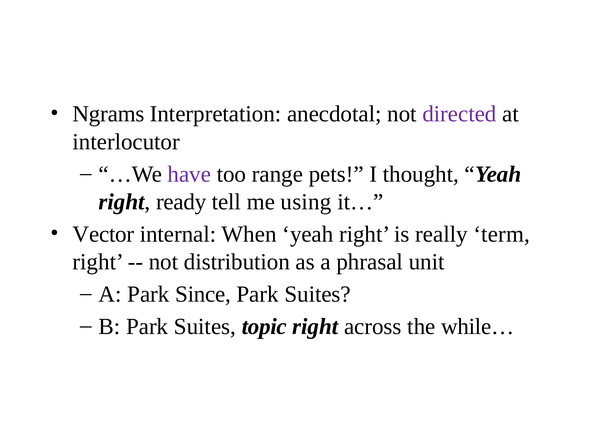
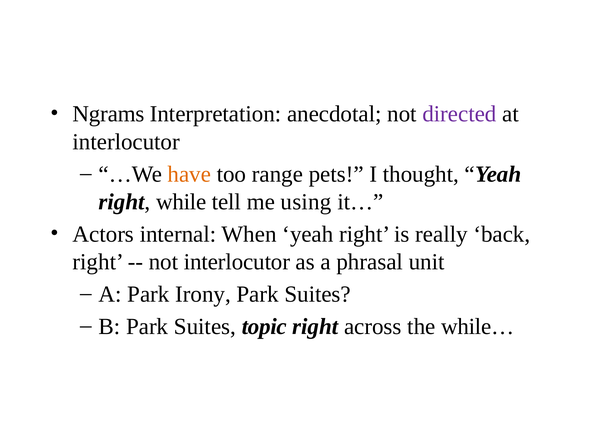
have colour: purple -> orange (189, 174)
ready: ready -> while (181, 202)
Vector: Vector -> Actors (103, 234)
term: term -> back (502, 234)
not distribution: distribution -> interlocutor (237, 262)
Since: Since -> Irony (203, 294)
